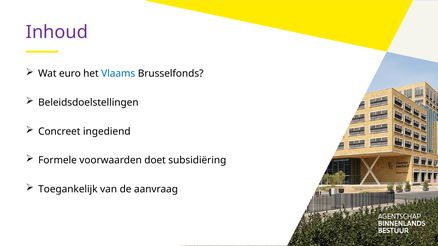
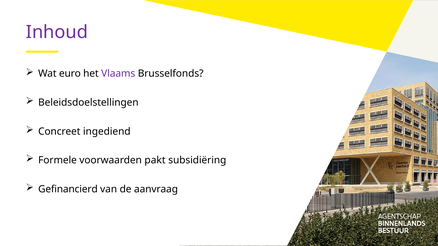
Vlaams colour: blue -> purple (118, 74)
doet: doet -> pakt (155, 160)
Toegankelijk: Toegankelijk -> Gefinancierd (68, 189)
